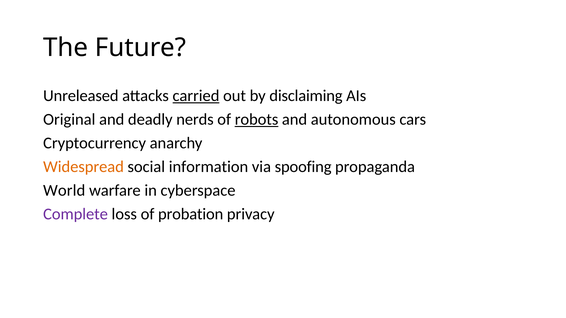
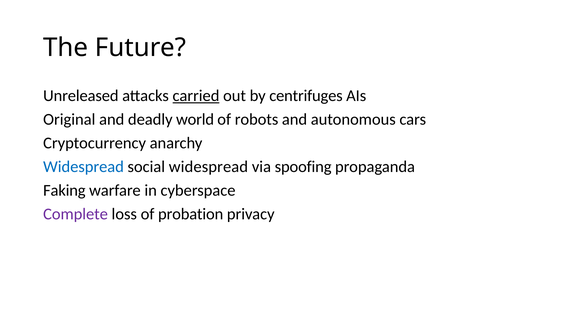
disclaiming: disclaiming -> centrifuges (306, 96)
nerds: nerds -> world (195, 119)
robots underline: present -> none (257, 119)
Widespread colour: orange -> blue (84, 167)
social information: information -> widespread (208, 167)
World: World -> Faking (64, 191)
